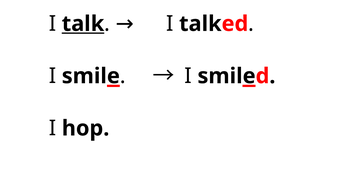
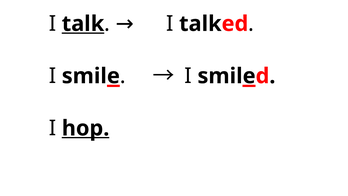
hop underline: none -> present (86, 128)
